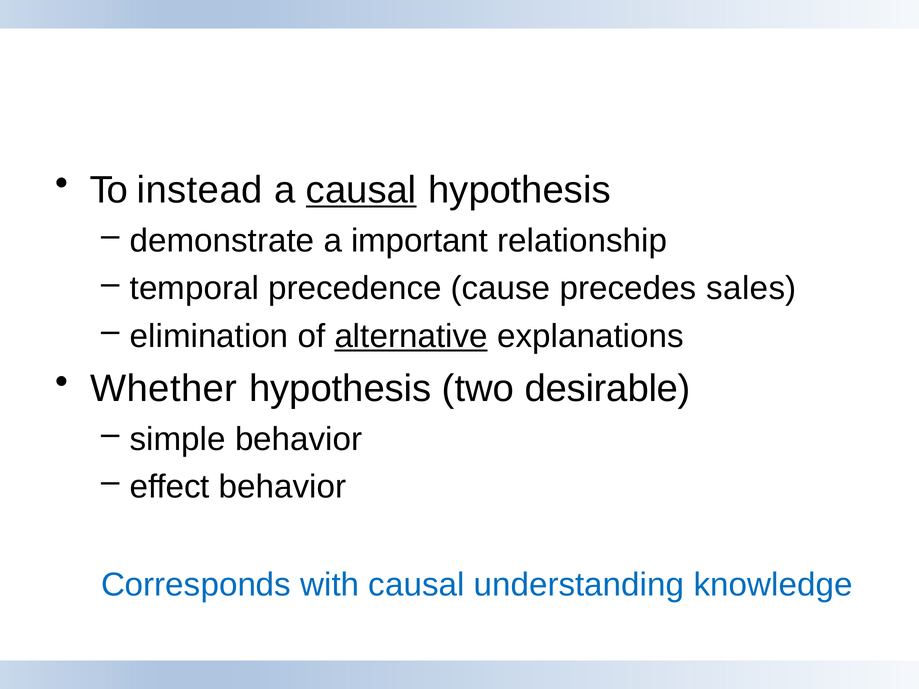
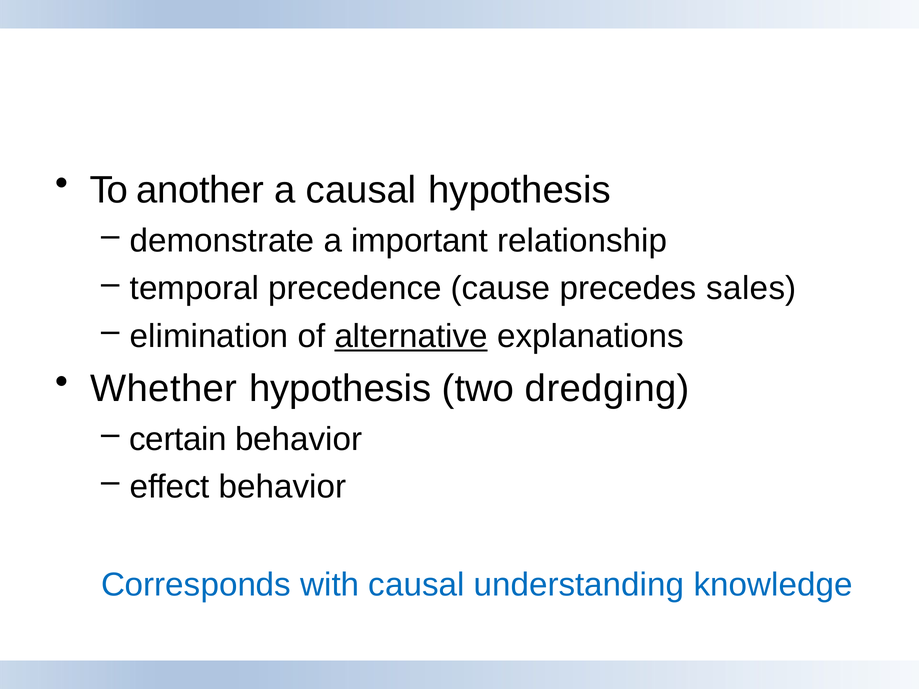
instead: instead -> another (200, 190)
causal underline: present -> none (361, 190)
desirable: desirable -> dredging (607, 389)
simple: simple -> certain (178, 439)
